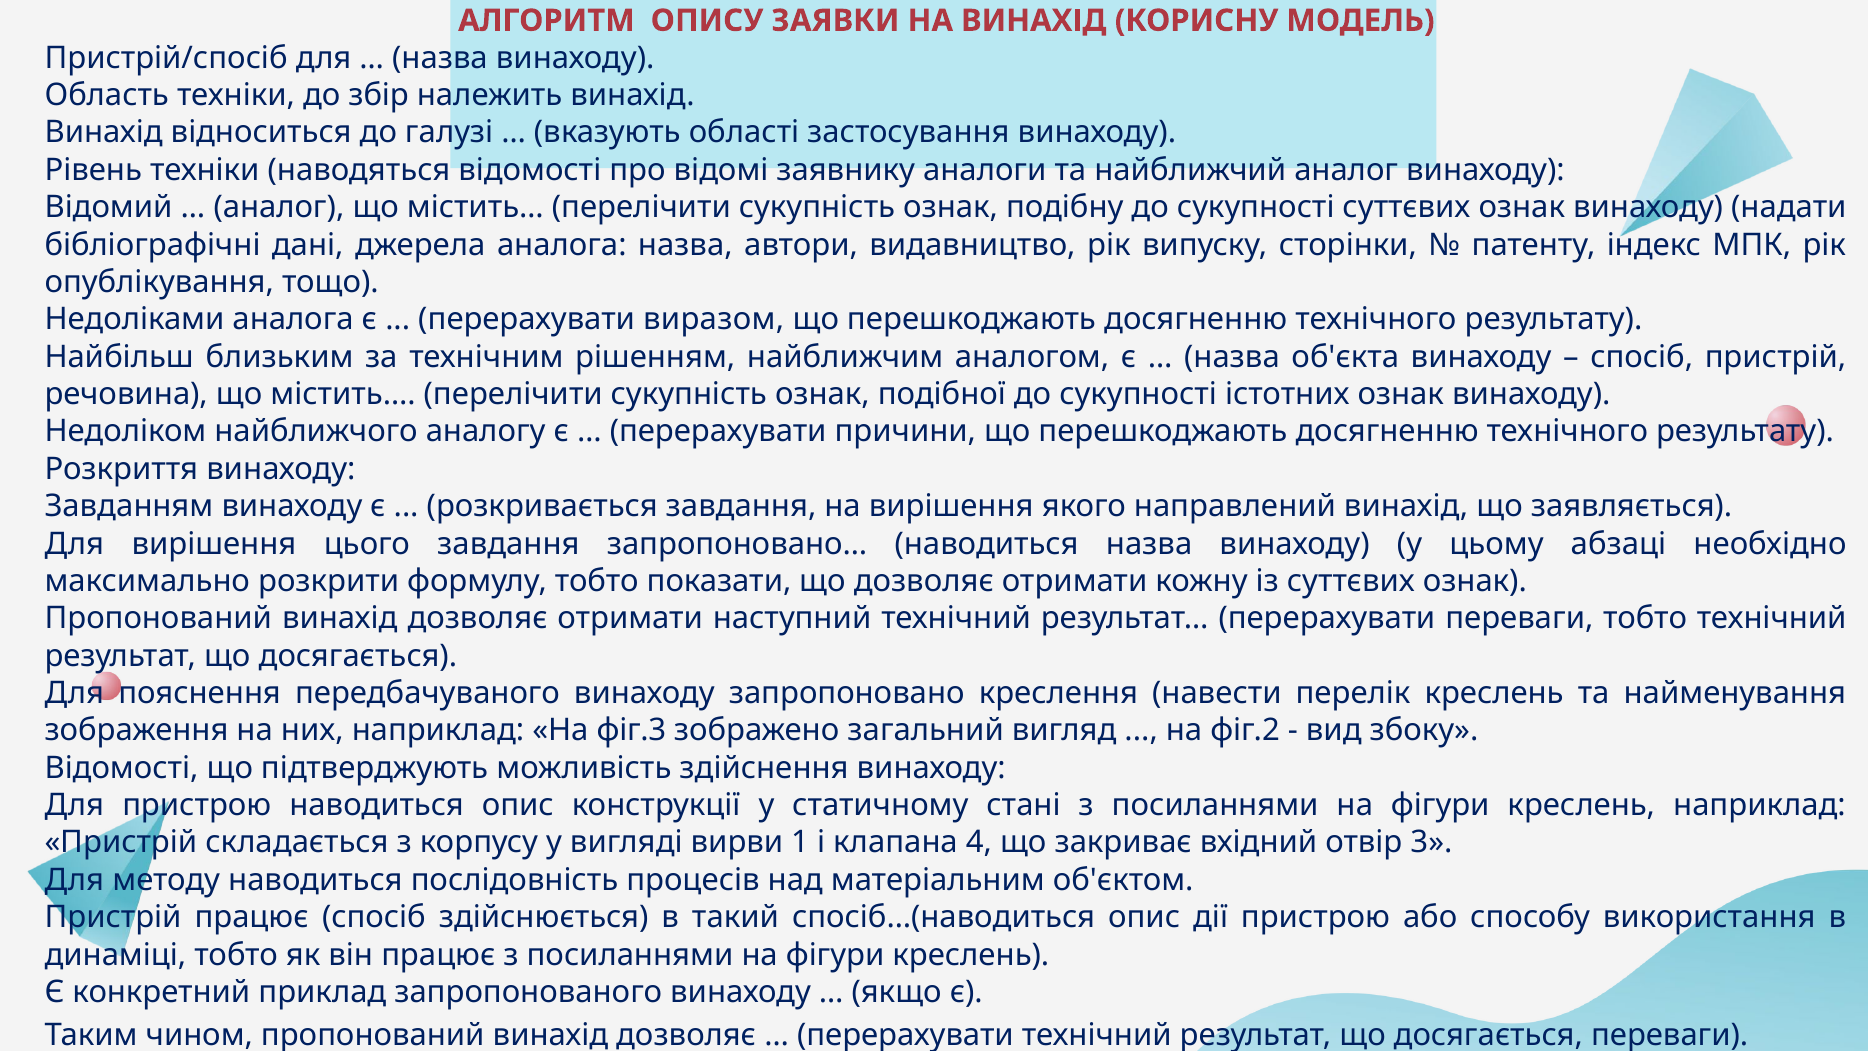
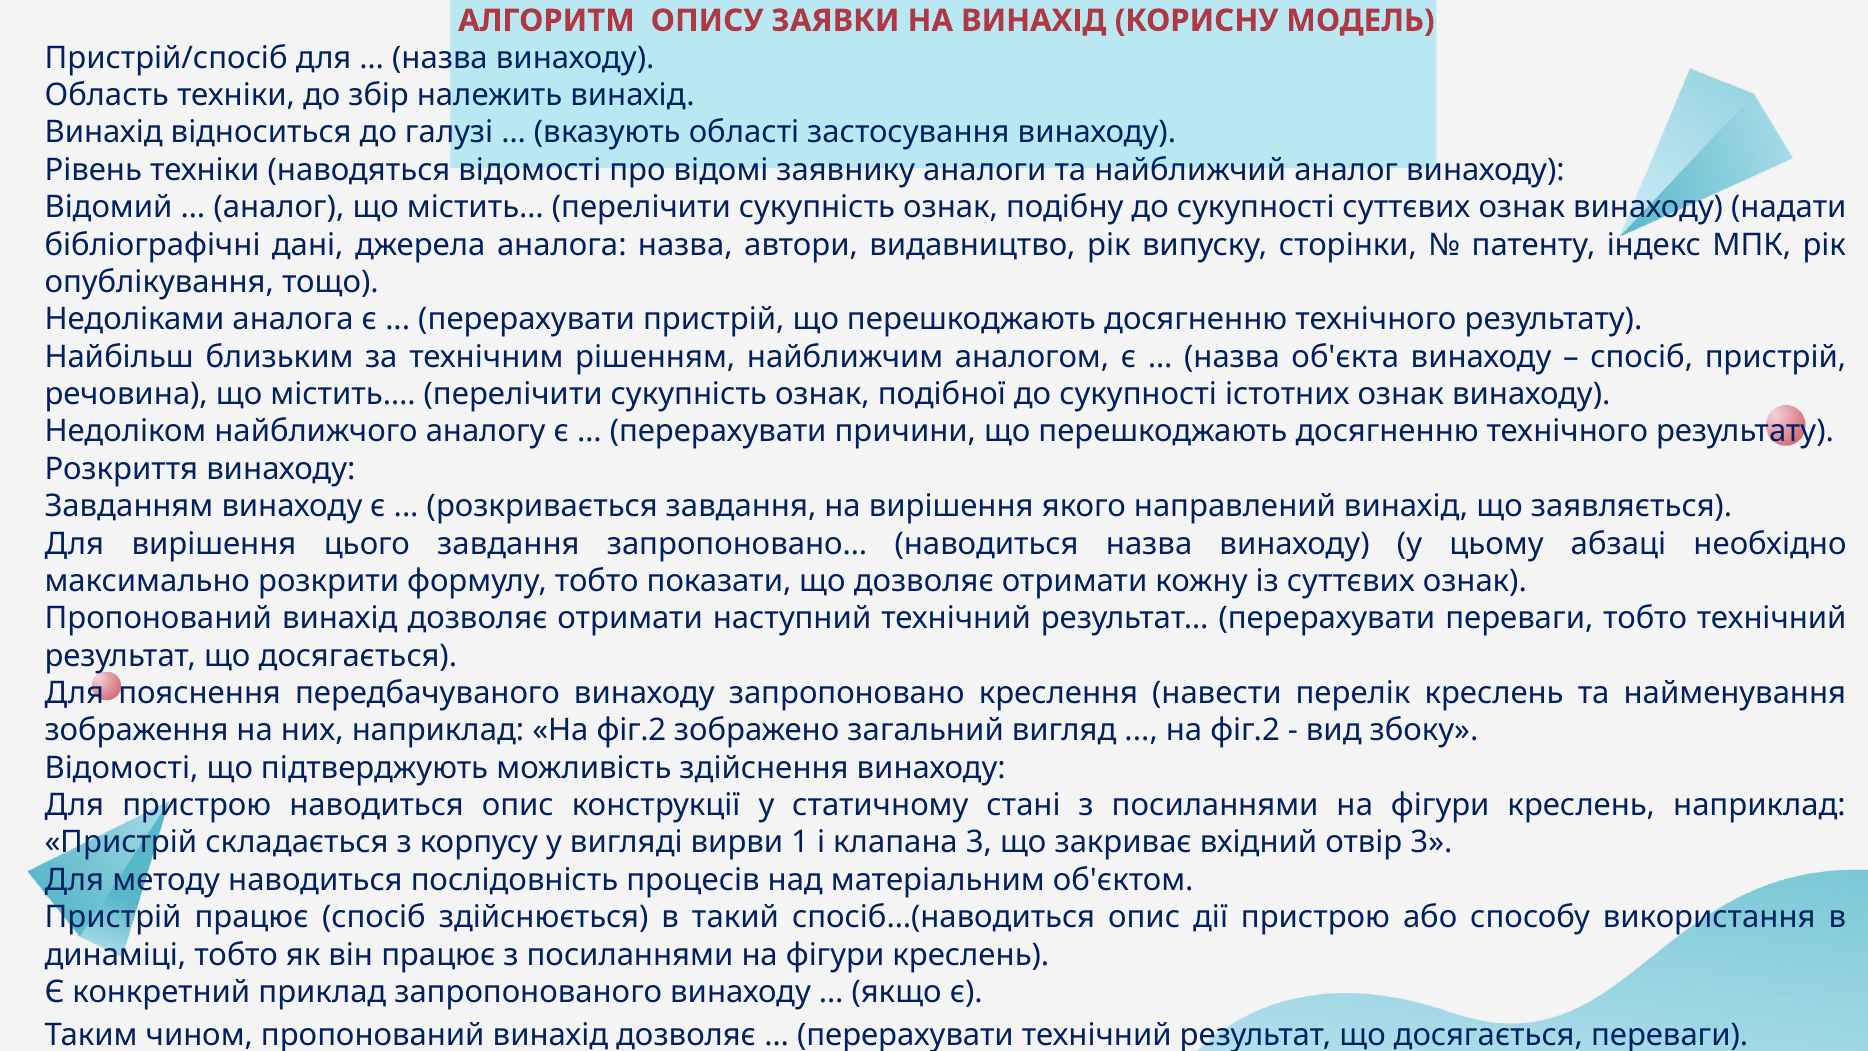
перерахувати виразом: виразом -> пристрій (714, 320)
наприклад На фіг.3: фіг.3 -> фіг.2 (631, 730)
клапана 4: 4 -> 3 (979, 843)
